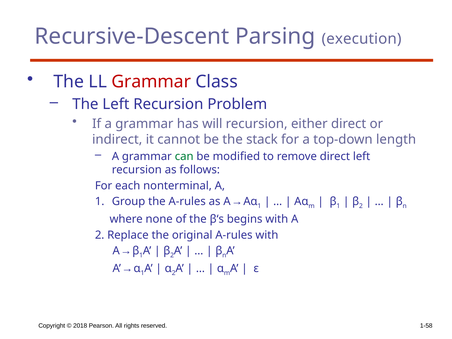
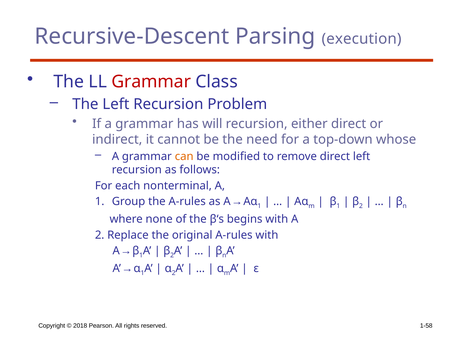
stack: stack -> need (262, 140)
length: length -> whose (396, 140)
can colour: green -> orange (184, 156)
